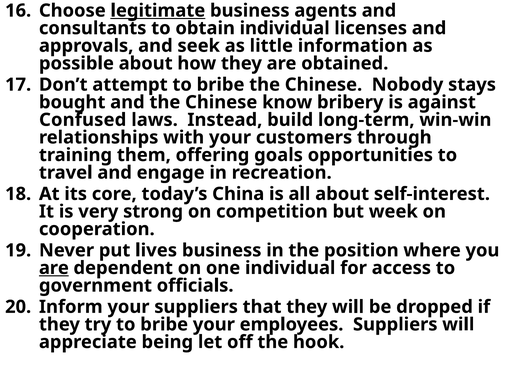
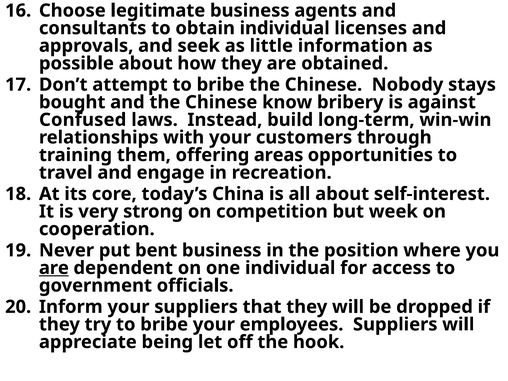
legitimate underline: present -> none (158, 11)
goals: goals -> areas (279, 155)
lives: lives -> bent (156, 250)
